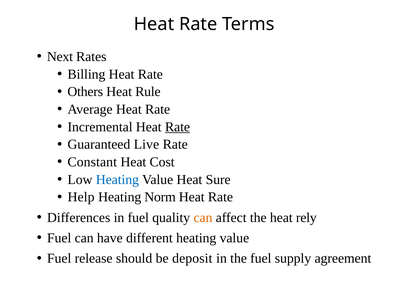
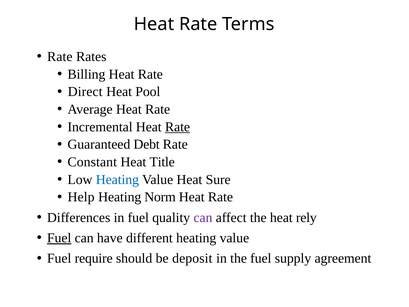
Next: Next -> Rate (60, 57)
Others: Others -> Direct (85, 92)
Rule: Rule -> Pool (148, 92)
Live: Live -> Debt (147, 144)
Cost: Cost -> Title (162, 162)
can colour: orange -> purple (203, 217)
Fuel underline: none -> present (59, 238)
release: release -> require (94, 258)
